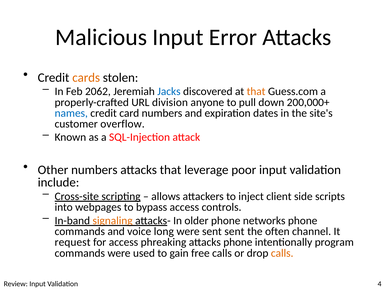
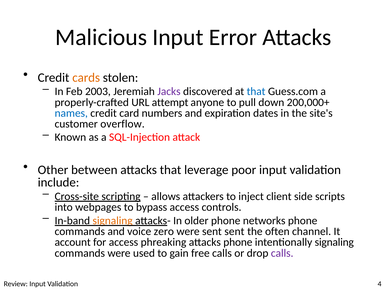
2062: 2062 -> 2003 (98, 92)
Jacks colour: blue -> purple (169, 92)
that colour: orange -> blue (256, 92)
division: division -> attempt (170, 102)
Other numbers: numbers -> between (94, 170)
long: long -> zero (164, 232)
request: request -> account (73, 242)
intentionally program: program -> signaling (334, 242)
calls colour: orange -> purple (282, 253)
